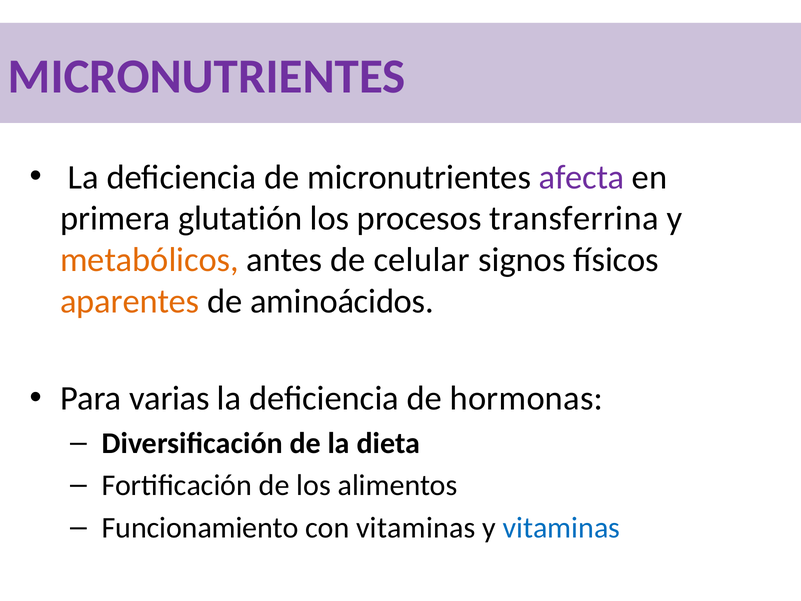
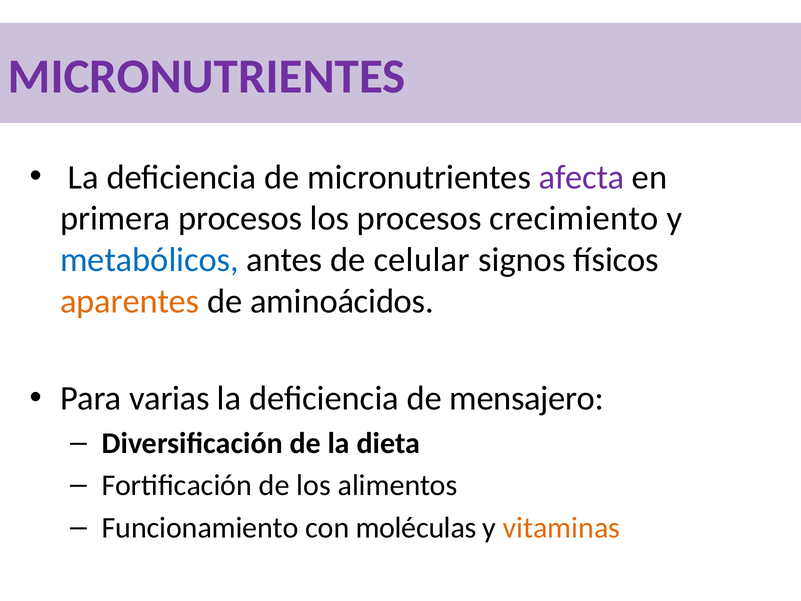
primera glutatión: glutatión -> procesos (240, 218)
transferrina: transferrina -> crecimiento (574, 218)
metabólicos colour: orange -> blue (149, 260)
hormonas: hormonas -> mensajero (527, 398)
con vitaminas: vitaminas -> moléculas (416, 528)
vitaminas colour: blue -> orange (561, 528)
